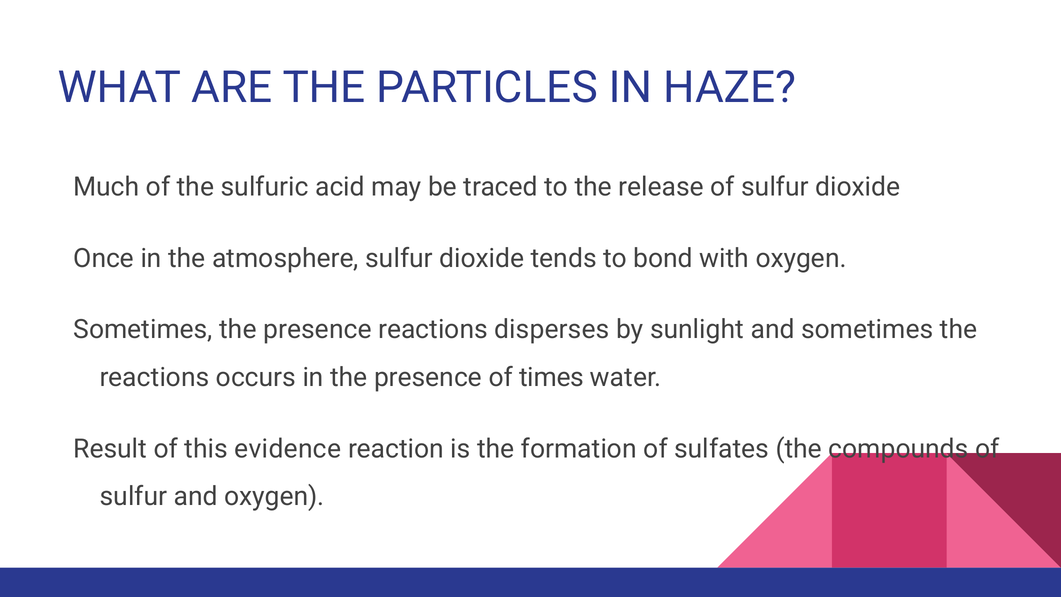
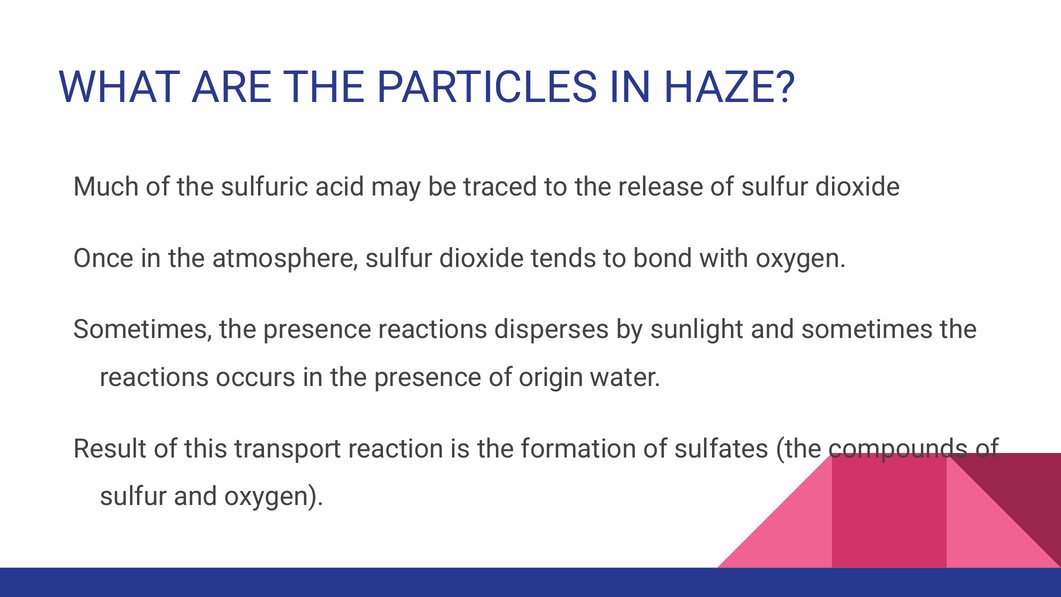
times: times -> origin (552, 377)
evidence: evidence -> transport (288, 449)
